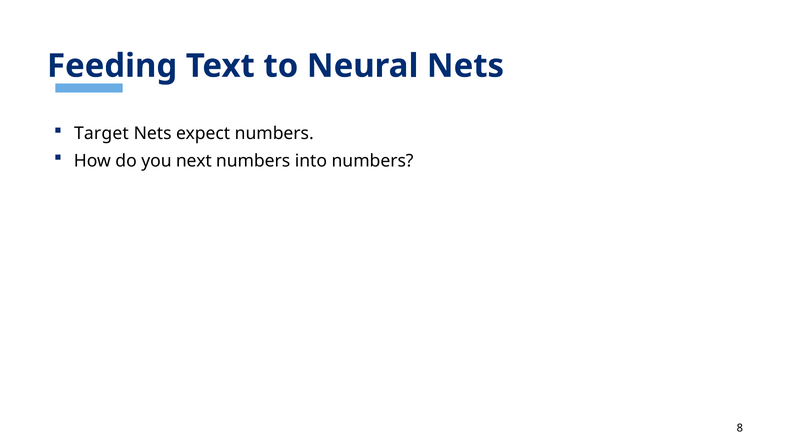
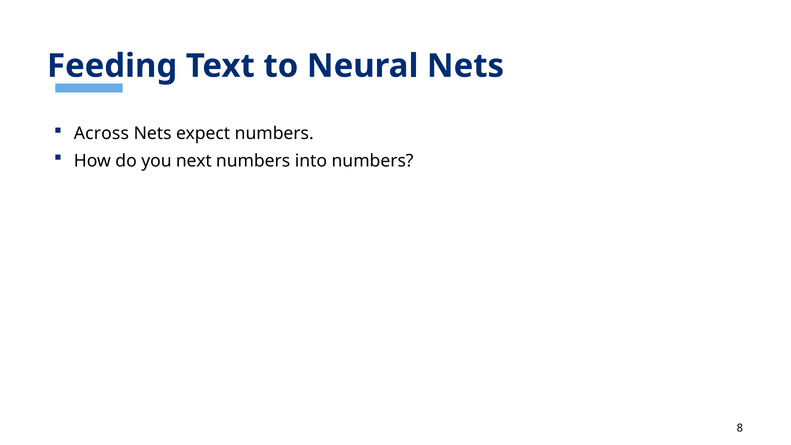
Target: Target -> Across (101, 134)
